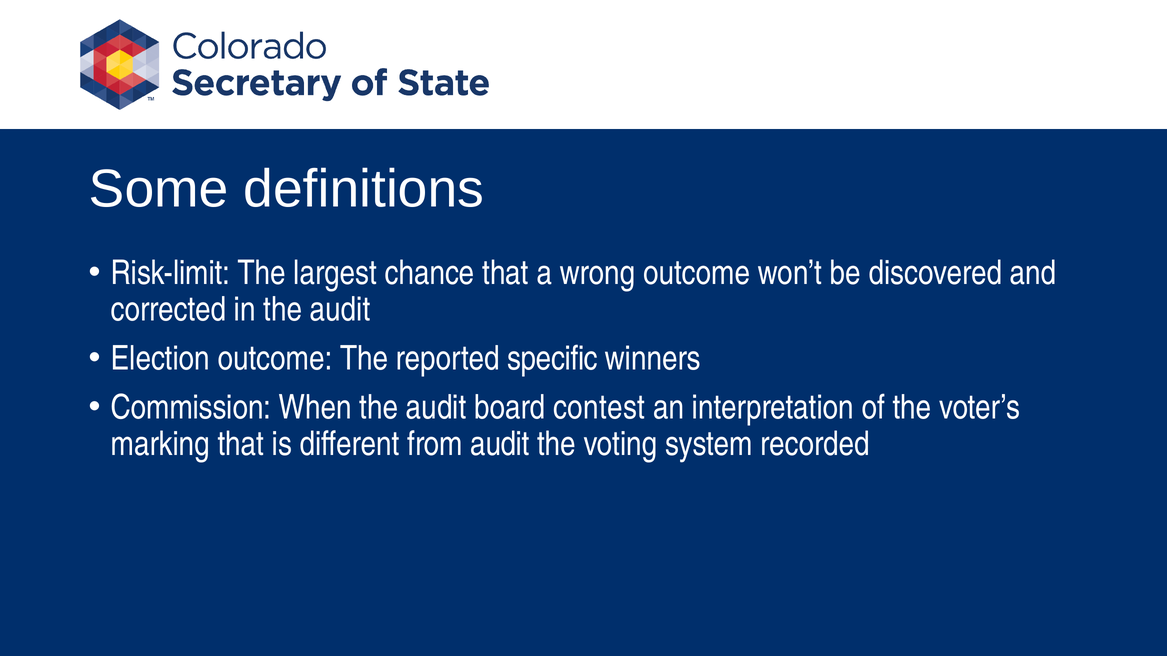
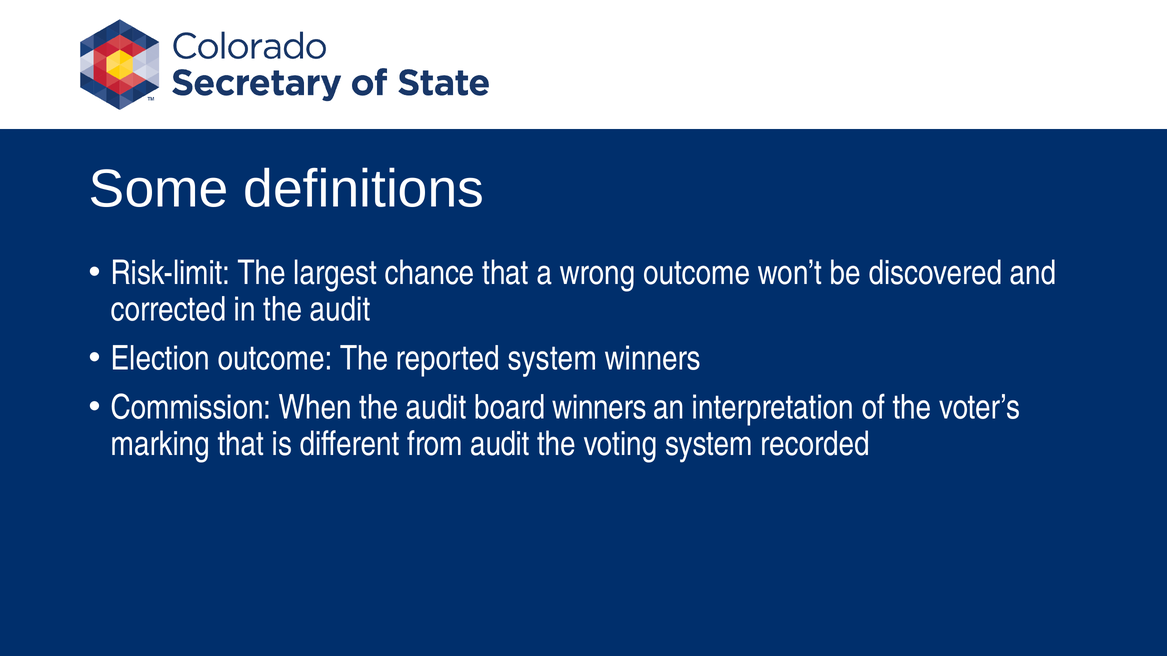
reported specific: specific -> system (552, 359)
board contest: contest -> winners (599, 408)
